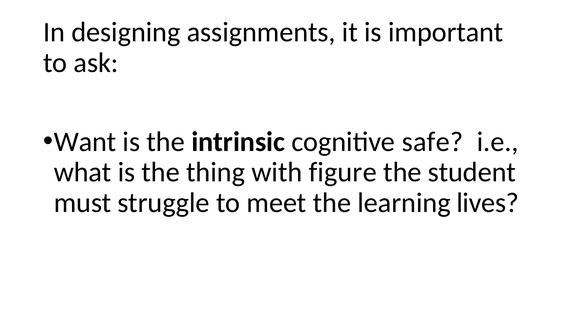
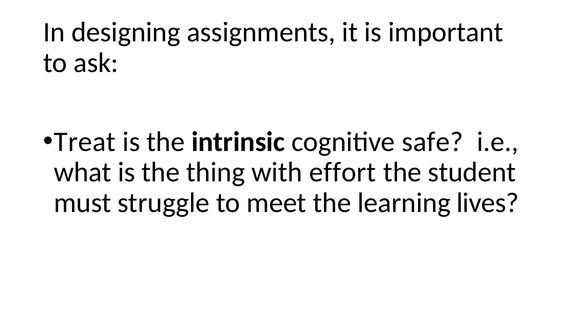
Want: Want -> Treat (85, 142)
figure: figure -> effort (343, 172)
